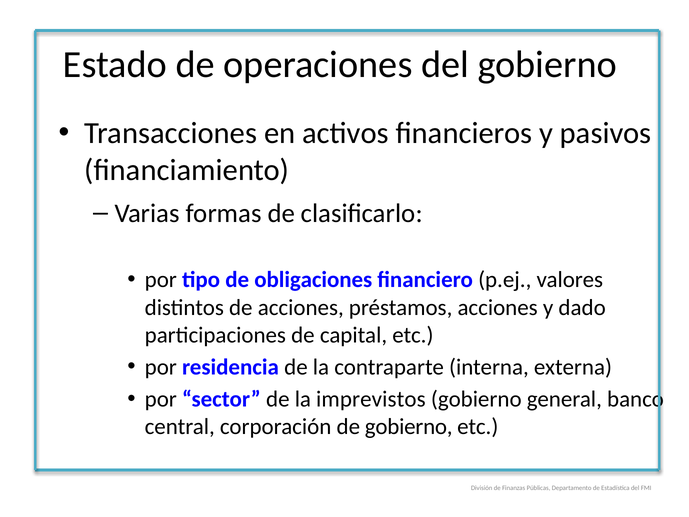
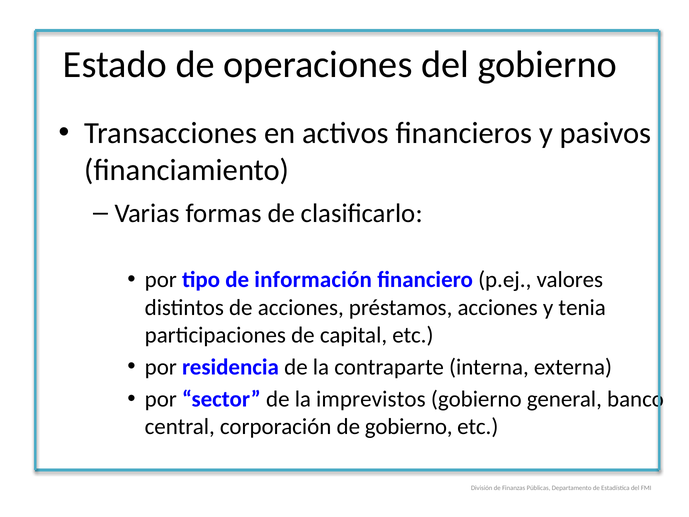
obligaciones: obligaciones -> información (313, 280)
dado: dado -> tenia (582, 307)
